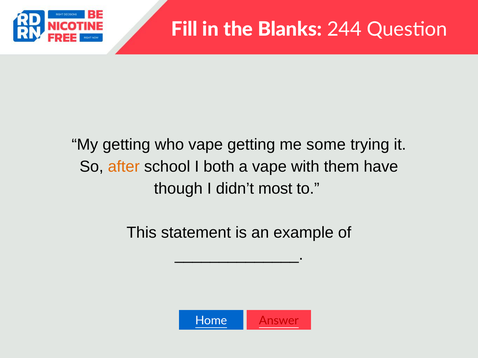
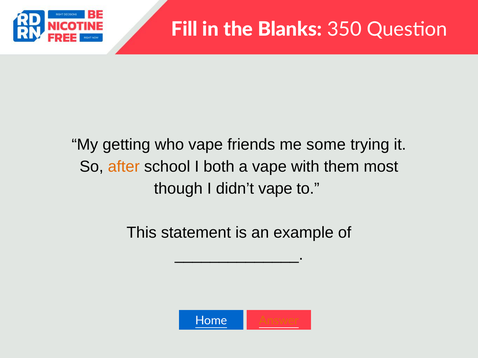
244: 244 -> 350 (344, 29)
vape getting: getting -> friends (251, 145)
have: have -> most (381, 167)
didn’t most: most -> vape (275, 189)
Answer colour: red -> orange (279, 321)
